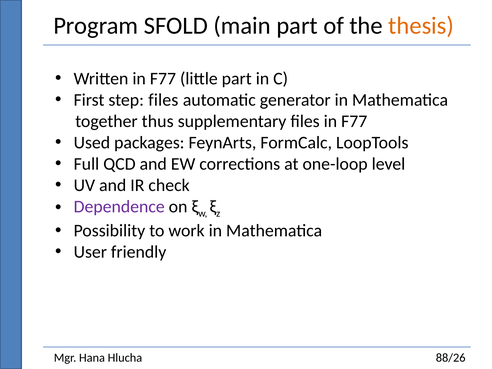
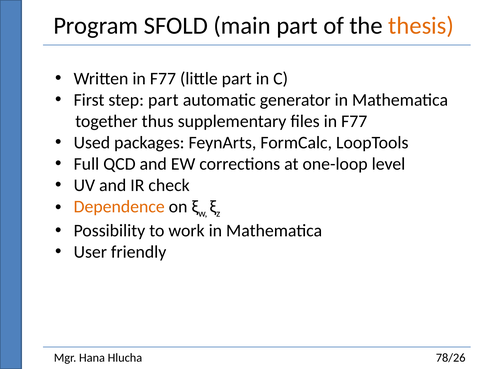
step files: files -> part (163, 100)
Dependence colour: purple -> orange (119, 207)
88/26: 88/26 -> 78/26 (451, 358)
